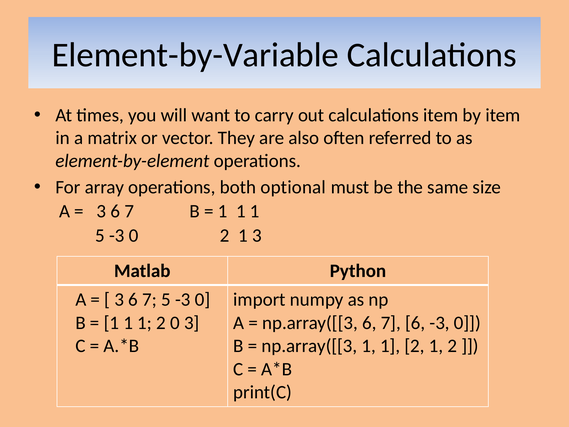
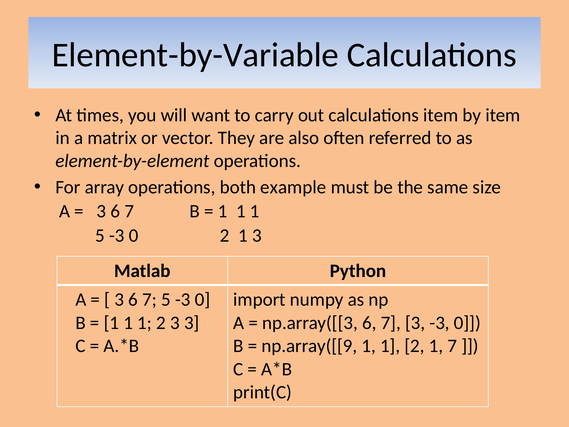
optional: optional -> example (293, 187)
2 0: 0 -> 3 (175, 323)
7 6: 6 -> 3 (415, 323)
np.array([[3: np.array([[3 -> np.array([[9 (309, 346)
2 1 2: 2 -> 7 (452, 346)
